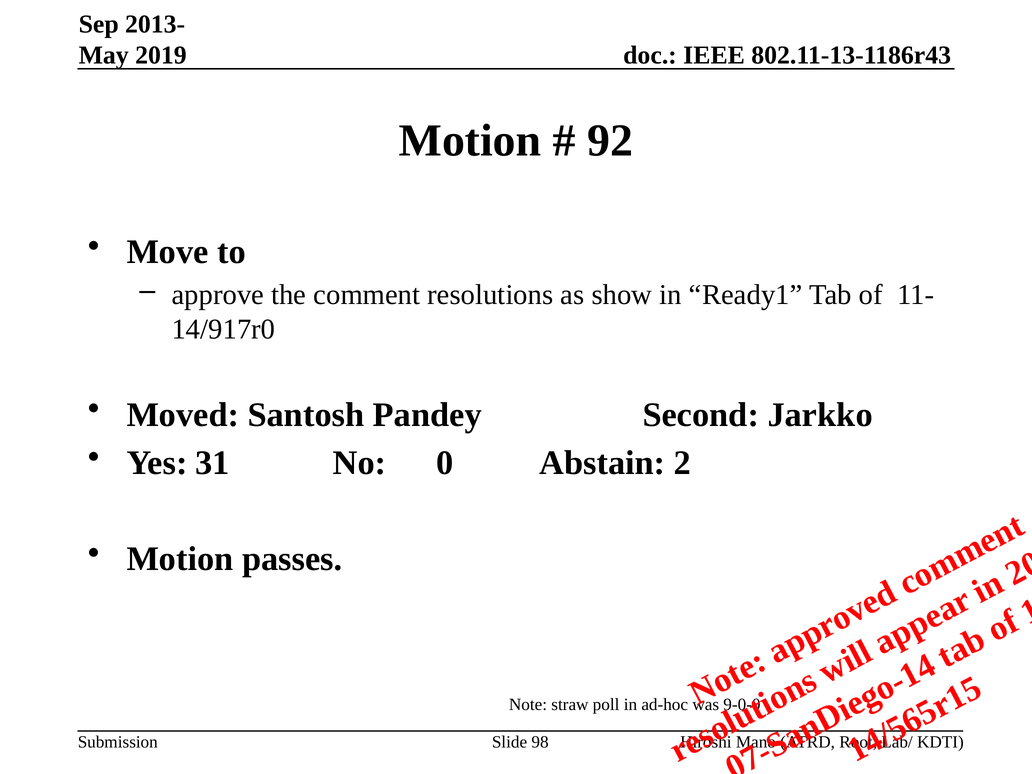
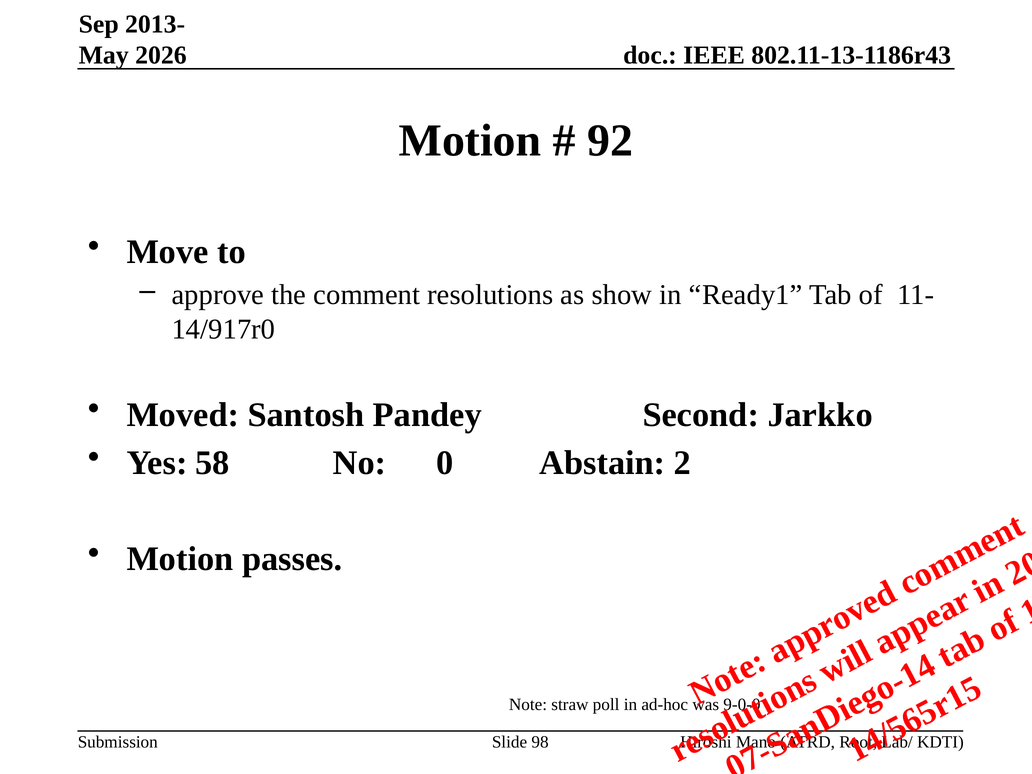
2019: 2019 -> 2026 (161, 55)
31: 31 -> 58 (213, 463)
